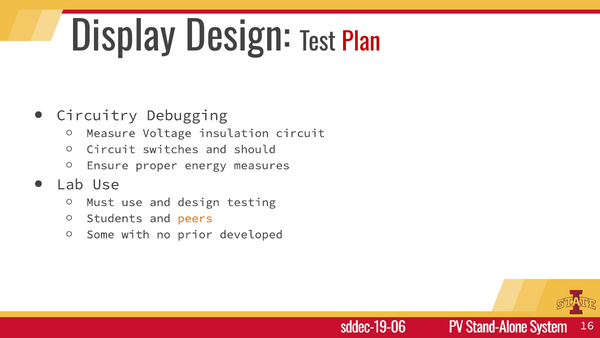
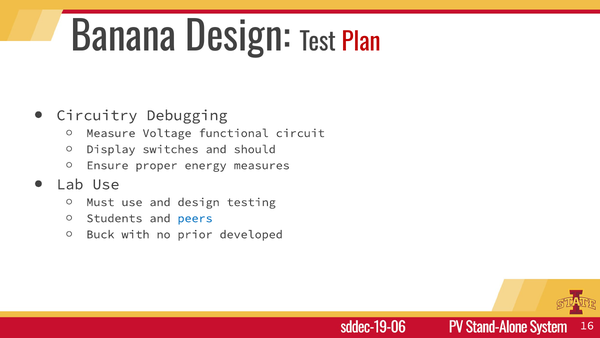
Display: Display -> Banana (123, 37)
insulation: insulation -> functional (234, 133)
Circuit: Circuit -> Display (111, 149)
peers colour: orange -> blue (195, 218)
Some: Some -> Buck (100, 234)
